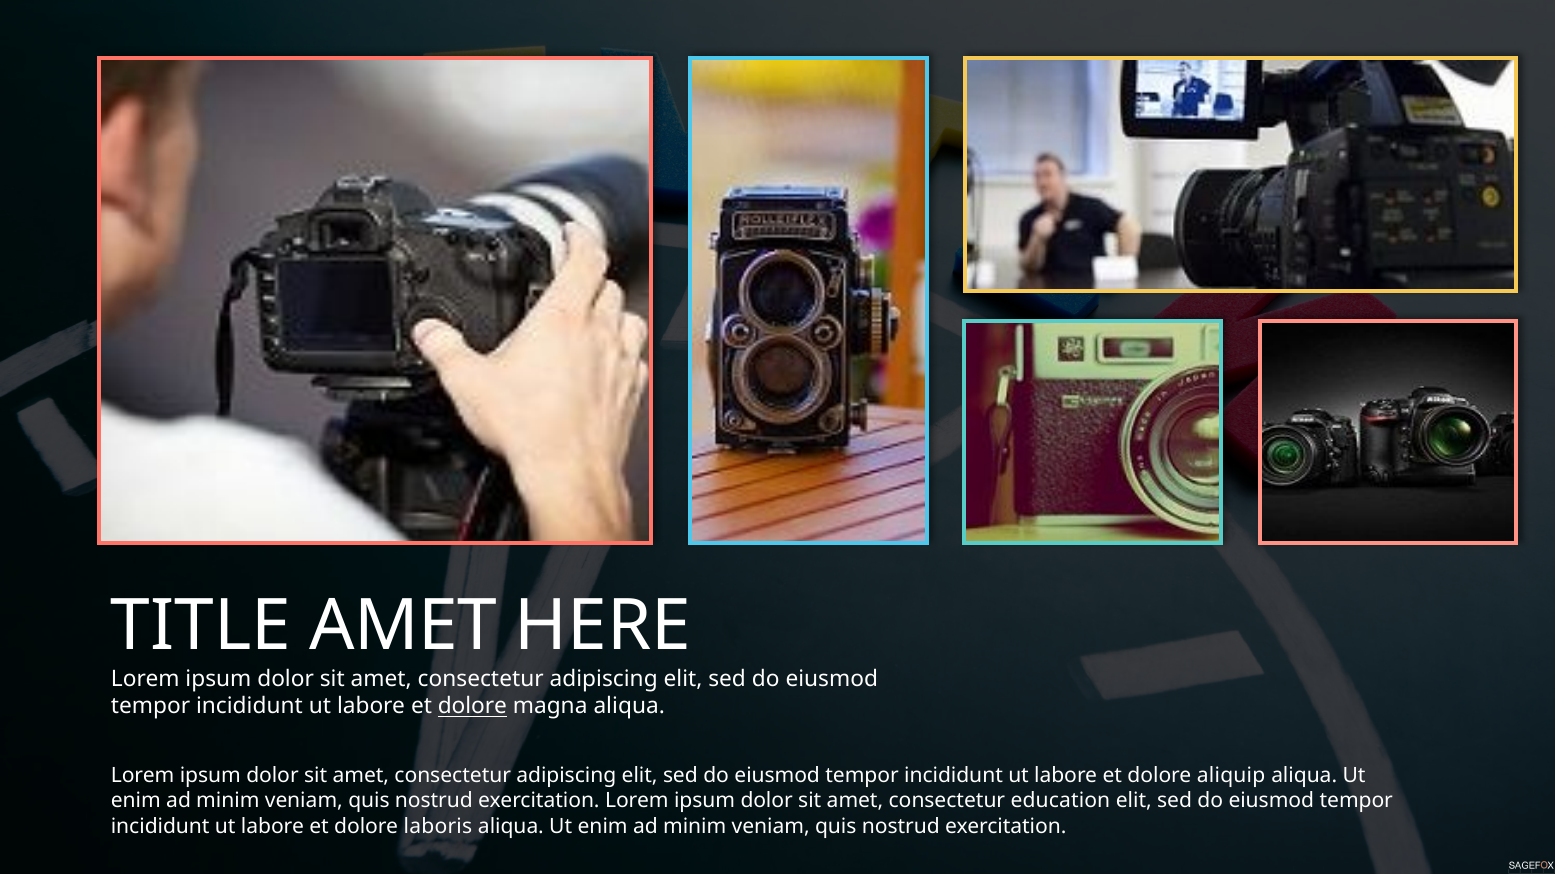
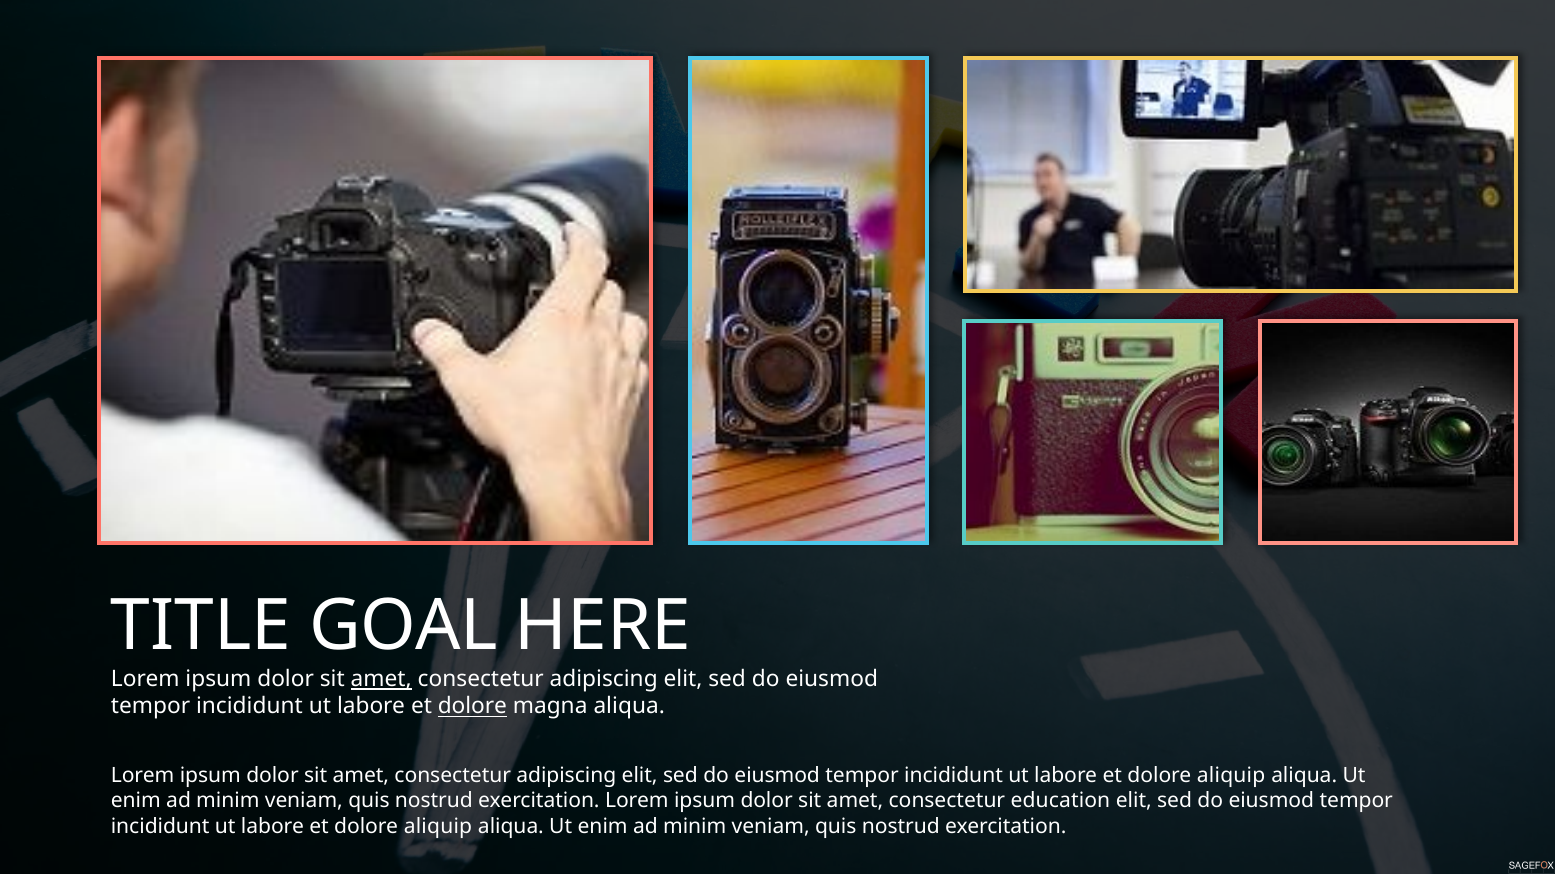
TITLE AMET: AMET -> GOAL (403, 627)
amet underline: none -> present (381, 680)
laboris: laboris -> aliquip (438, 827)
